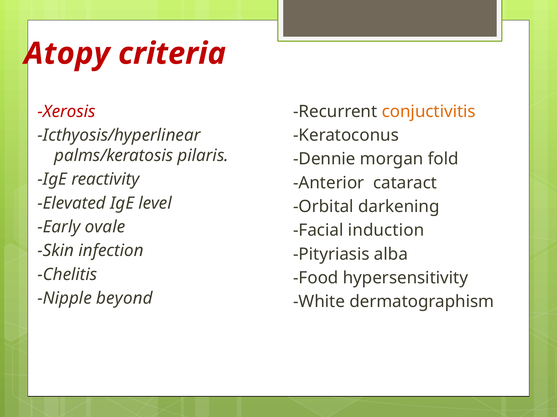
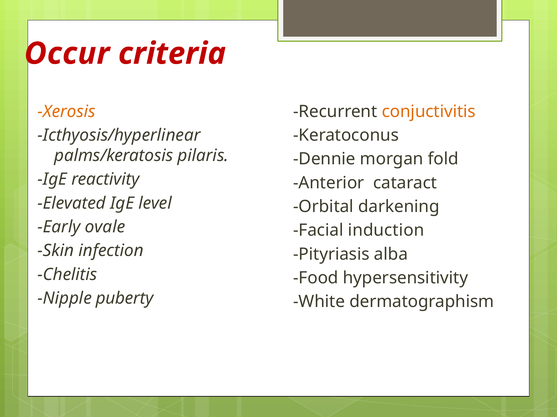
Atopy: Atopy -> Occur (67, 54)
Xerosis colour: red -> orange (67, 112)
beyond: beyond -> puberty (125, 299)
